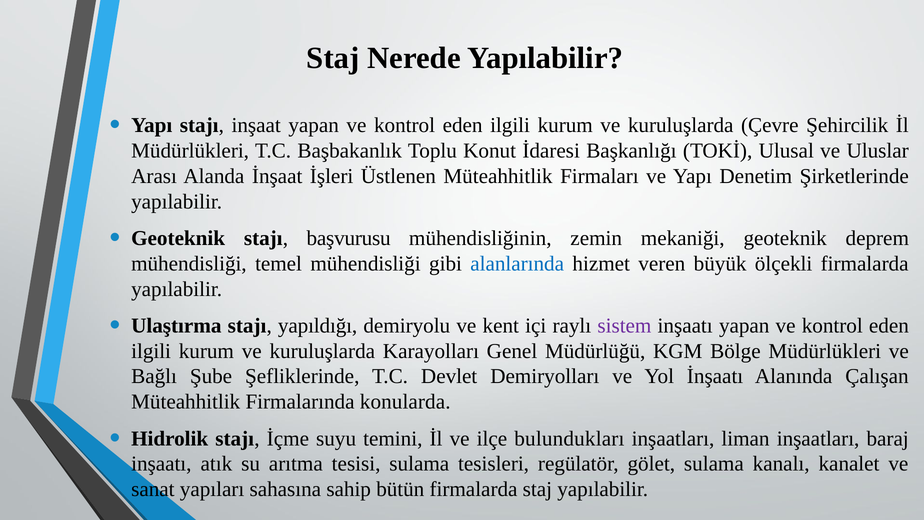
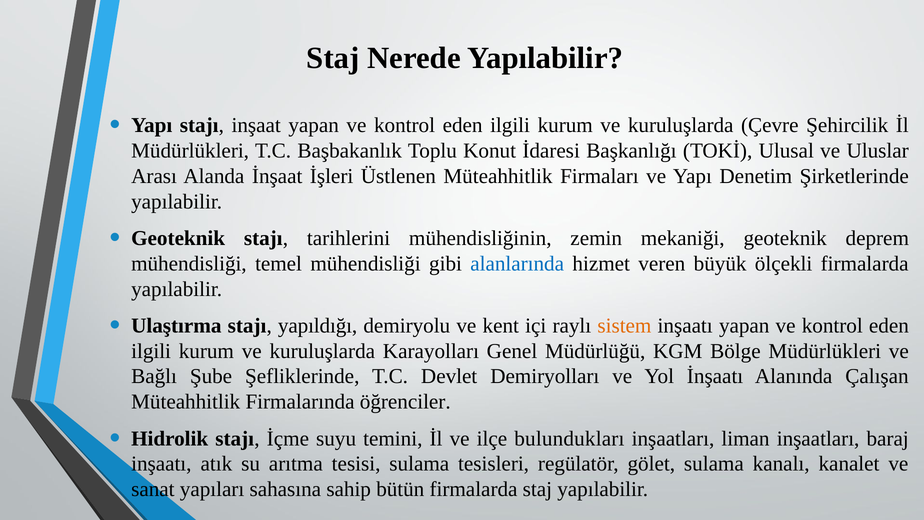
başvurusu: başvurusu -> tarihlerini (349, 238)
sistem colour: purple -> orange (624, 326)
konularda: konularda -> öğrenciler (405, 402)
